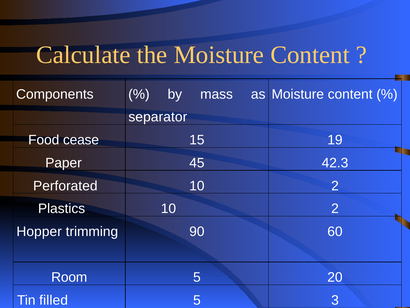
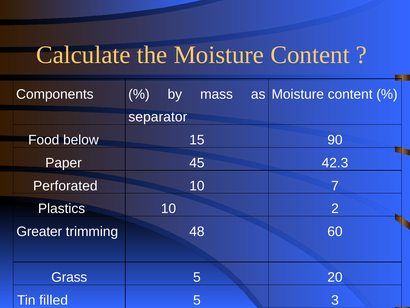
cease: cease -> below (81, 140)
19: 19 -> 90 (335, 140)
2: 2 -> 7 (335, 186)
Hopper: Hopper -> Greater (39, 231)
90: 90 -> 48 (197, 231)
Room: Room -> Grass (69, 277)
